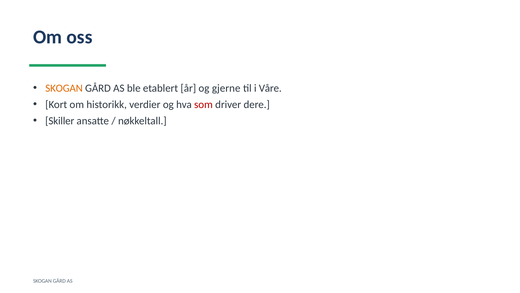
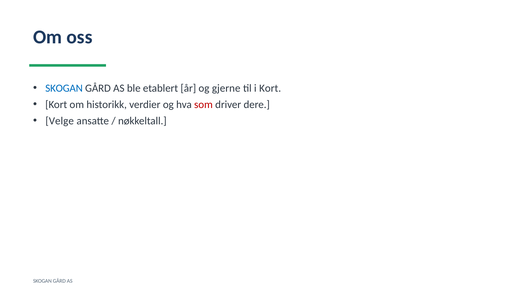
SKOGAN colour: orange -> blue (64, 88)
i Våre: Våre -> Kort (270, 88)
Skiller: Skiller -> Velge (60, 121)
